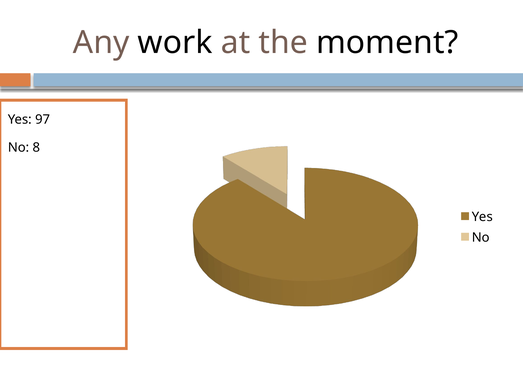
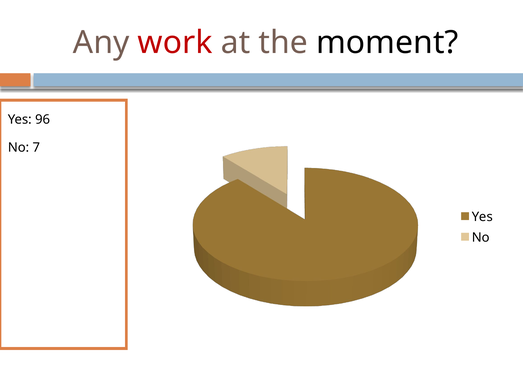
work colour: black -> red (175, 43)
97: 97 -> 96 (43, 119)
8: 8 -> 7 (36, 147)
